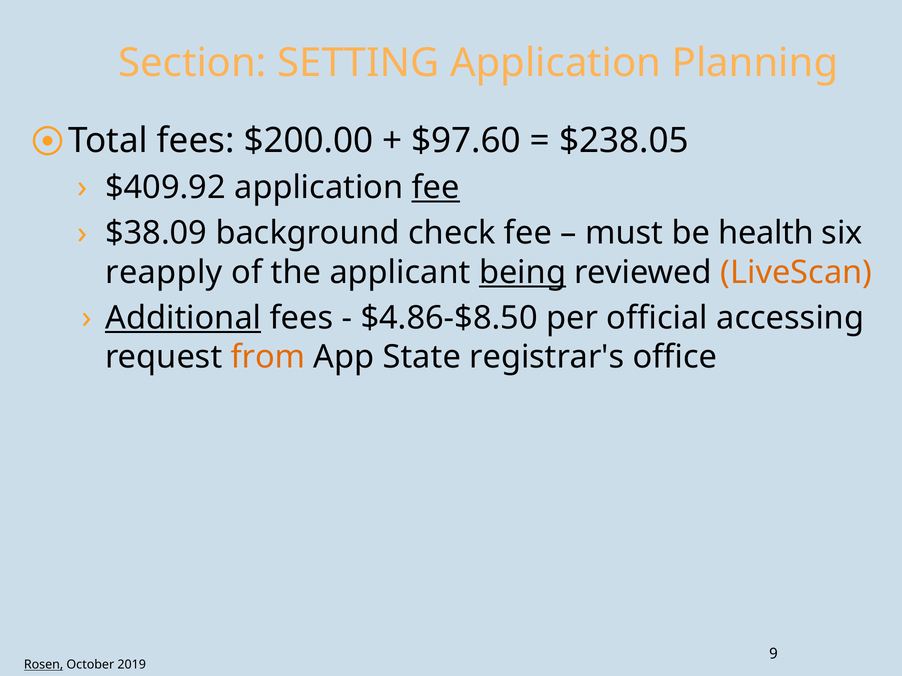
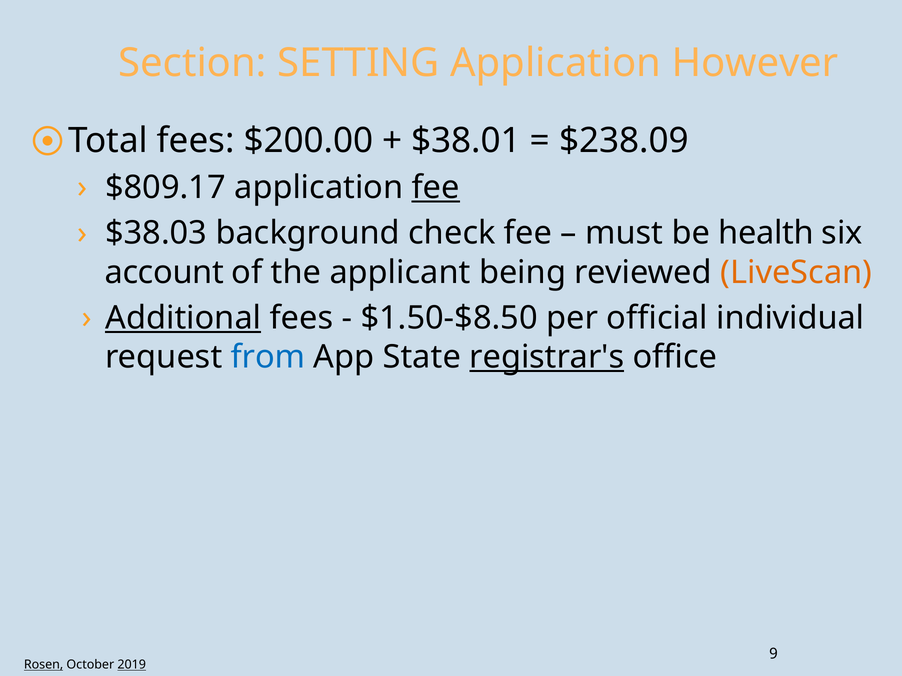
Planning: Planning -> However (755, 63)
$97.60: $97.60 -> $38.01 (466, 141)
$238.05: $238.05 -> $238.09 (624, 141)
$409.92: $409.92 -> $809.17 (165, 188)
$38.09: $38.09 -> $38.03 (156, 233)
reapply: reapply -> account (164, 272)
being underline: present -> none (523, 272)
$4.86-$8.50: $4.86-$8.50 -> $1.50-$8.50 (449, 318)
accessing: accessing -> individual (790, 318)
from colour: orange -> blue (268, 357)
registrar's underline: none -> present (547, 357)
2019 underline: none -> present (132, 665)
